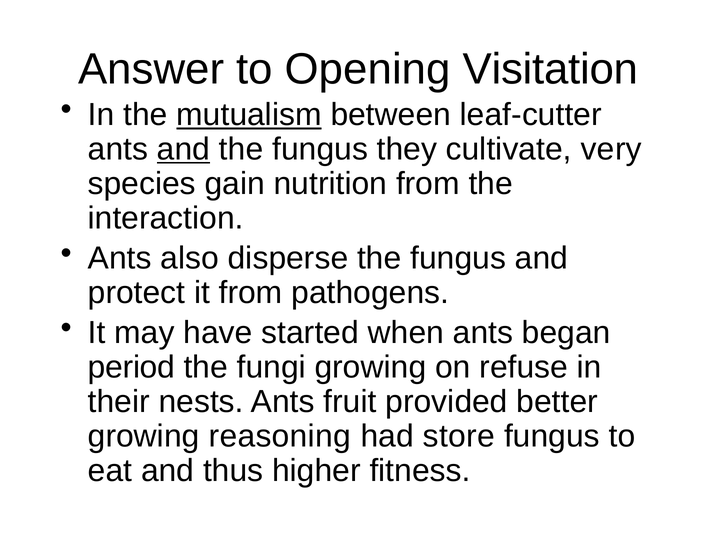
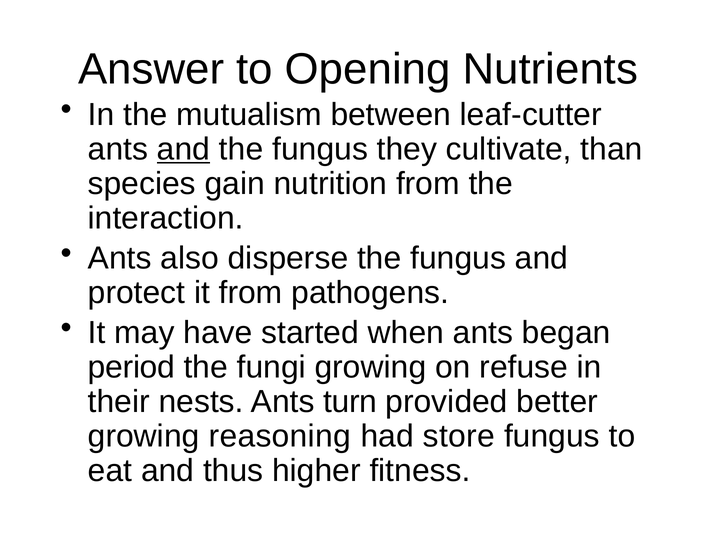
Visitation: Visitation -> Nutrients (550, 69)
mutualism underline: present -> none (249, 115)
very: very -> than (611, 149)
fruit: fruit -> turn (350, 402)
